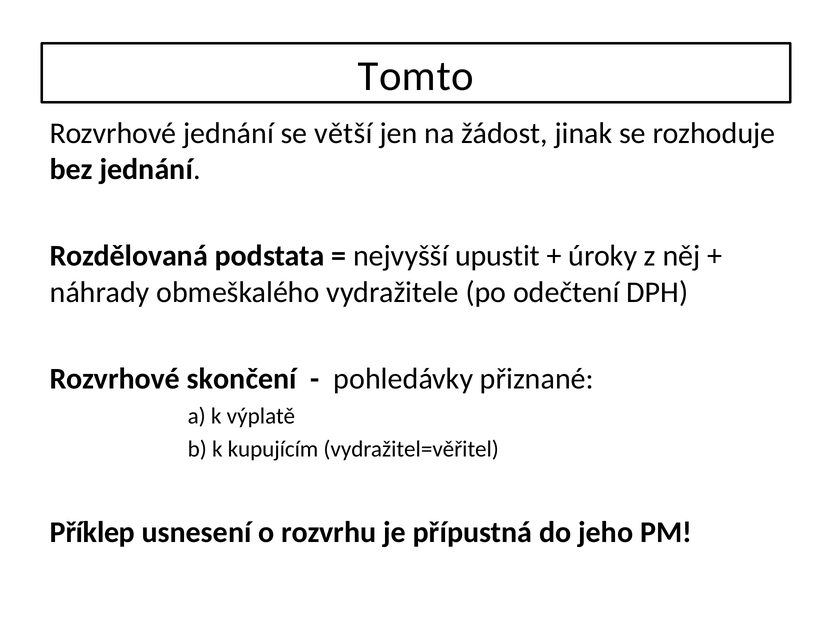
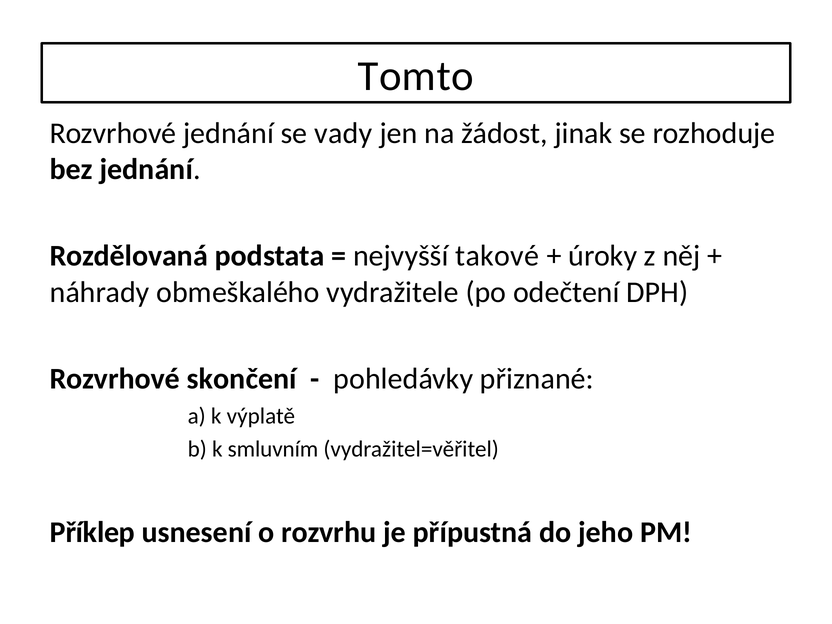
větší: větší -> vady (343, 133)
upustit: upustit -> takové (497, 256)
kupujícím: kupujícím -> smluvním (273, 449)
